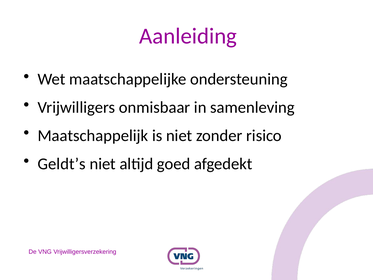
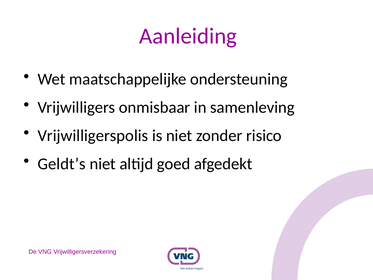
Maatschappelijk: Maatschappelijk -> Vrijwilligerspolis (93, 136)
